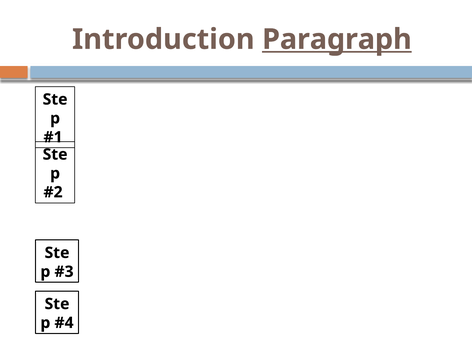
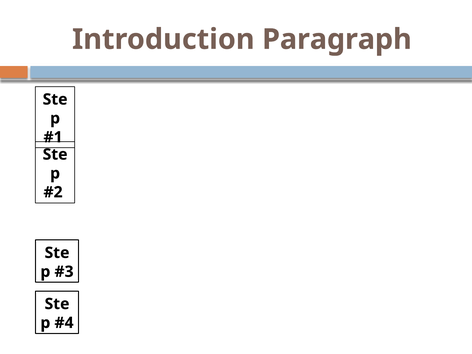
Paragraph underline: present -> none (337, 39)
